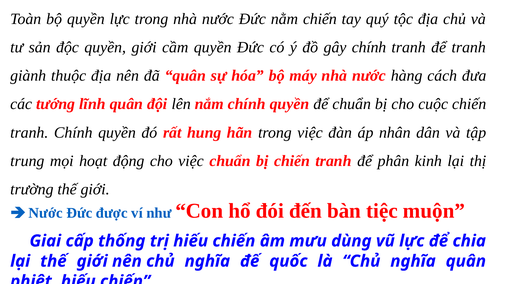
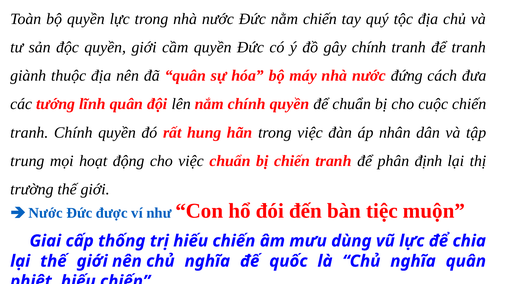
hàng: hàng -> đứng (407, 76)
kinh: kinh -> định (428, 161)
